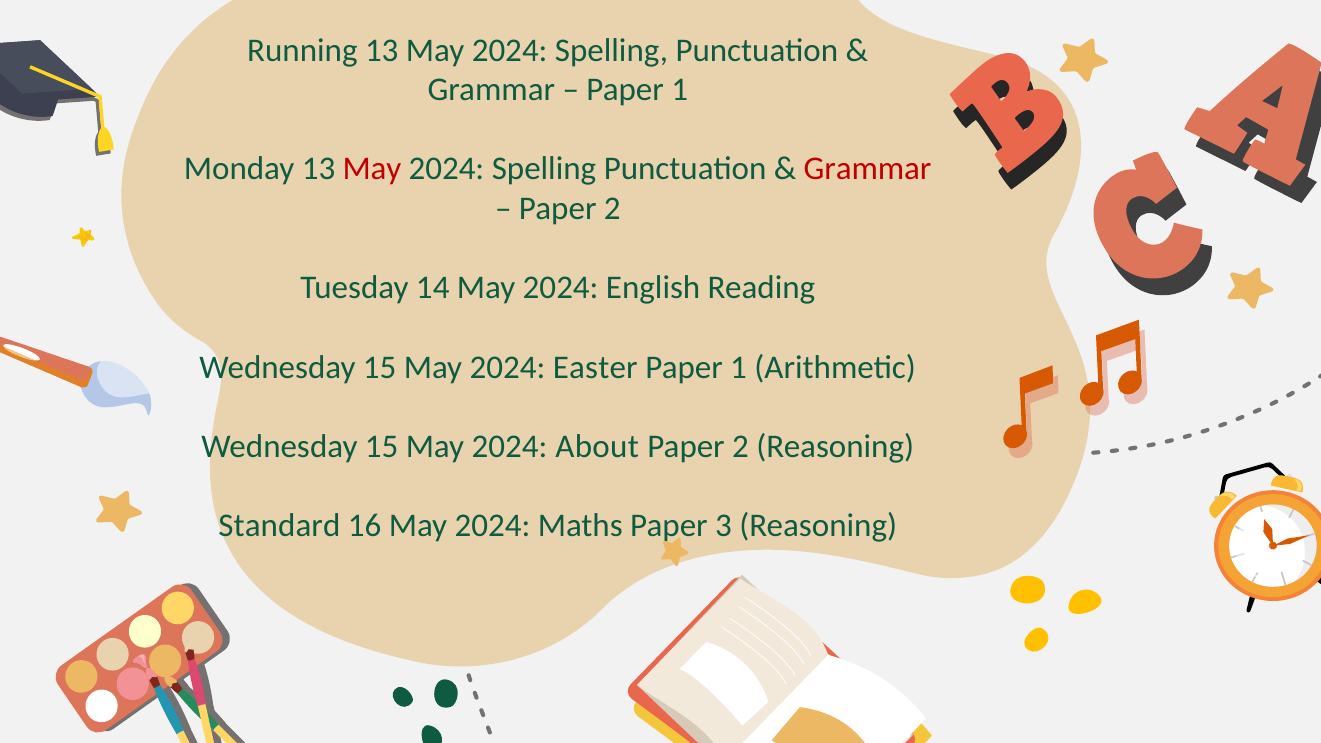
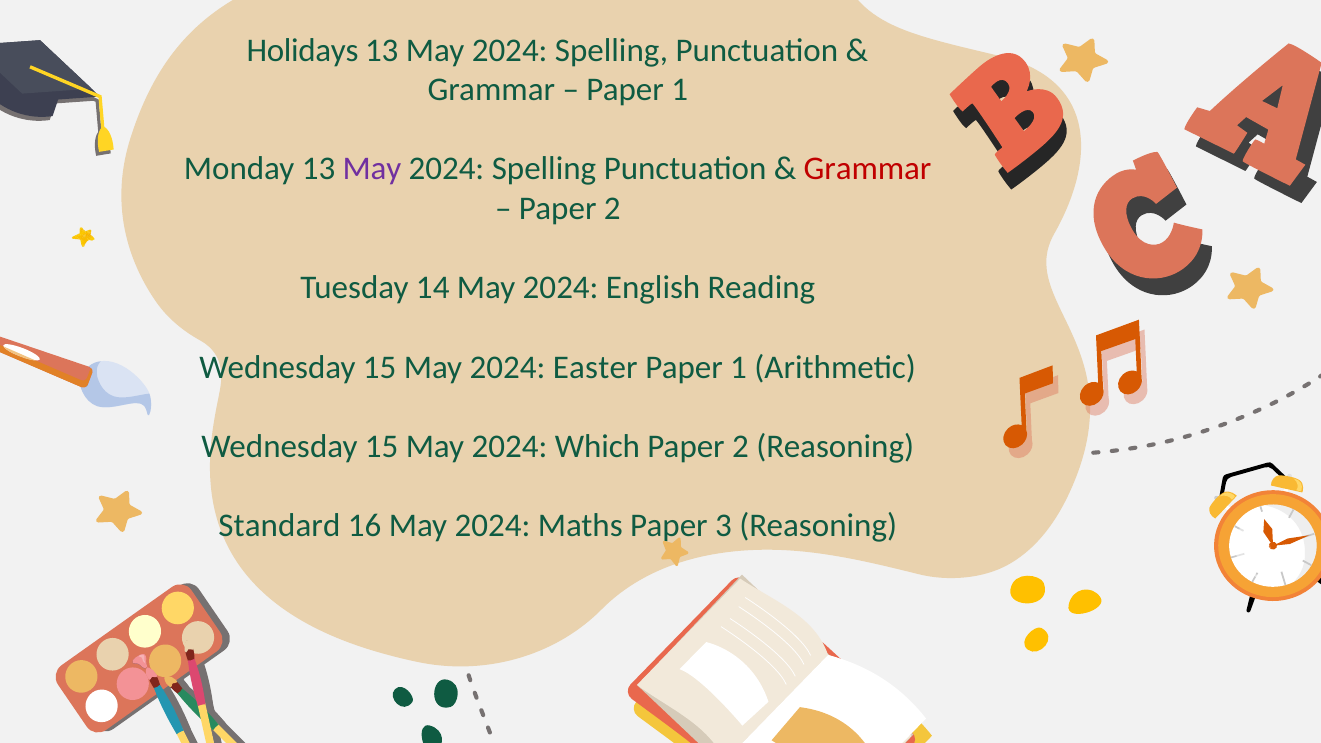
Running: Running -> Holidays (303, 50)
May colour: red -> purple (372, 169)
About: About -> Which (597, 447)
